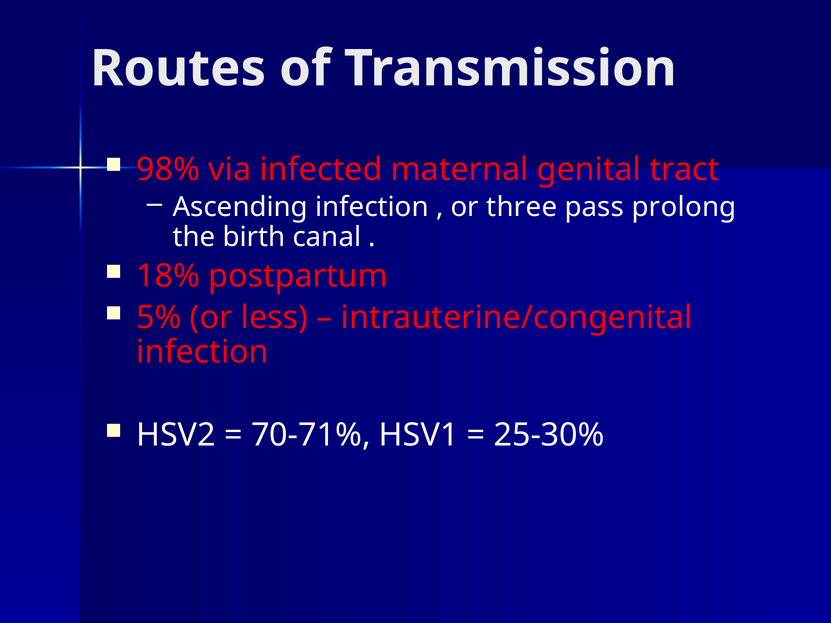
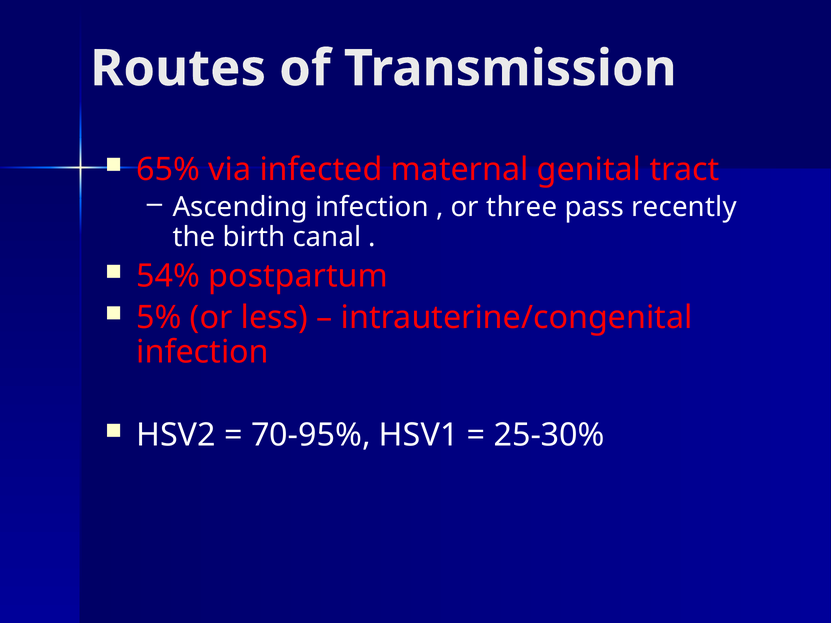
98%: 98% -> 65% (168, 169)
prolong: prolong -> recently (684, 207)
18%: 18% -> 54% (168, 276)
70-71%: 70-71% -> 70-95% (311, 435)
